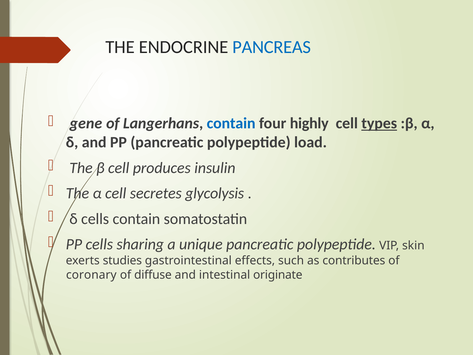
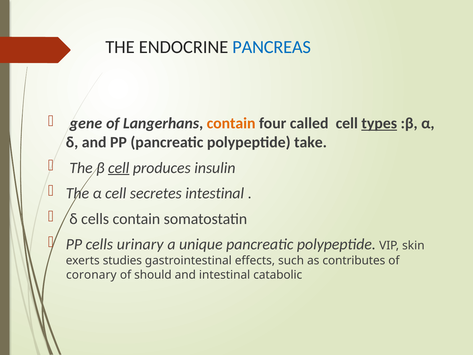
contain colour: blue -> orange (231, 123)
highly: highly -> called (309, 123)
load: load -> take (311, 142)
cell underline: none -> present (119, 168)
secretes glycolysis: glycolysis -> intestinal (215, 193)
sharing: sharing -> urinary (140, 244)
diffuse: diffuse -> should (153, 275)
originate: originate -> catabolic (278, 275)
